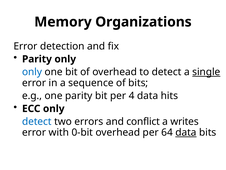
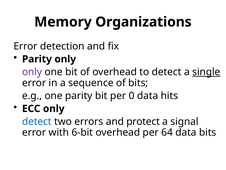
only colour: blue -> purple (32, 72)
4: 4 -> 0 (132, 96)
conflict: conflict -> protect (143, 121)
writes: writes -> signal (185, 121)
0-bit: 0-bit -> 6-bit (82, 132)
data underline: present -> none (186, 132)
